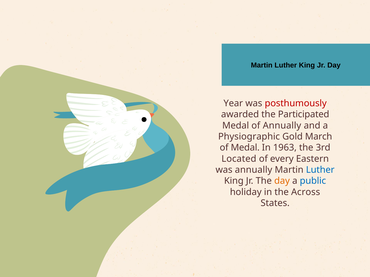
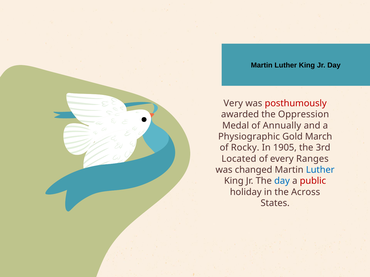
Year: Year -> Very (233, 104)
Participated: Participated -> Oppression (304, 115)
of Medal: Medal -> Rocky (245, 148)
1963: 1963 -> 1905 (285, 148)
Eastern: Eastern -> Ranges (312, 159)
was annually: annually -> changed (254, 170)
day colour: orange -> blue (282, 181)
public colour: blue -> red (313, 181)
